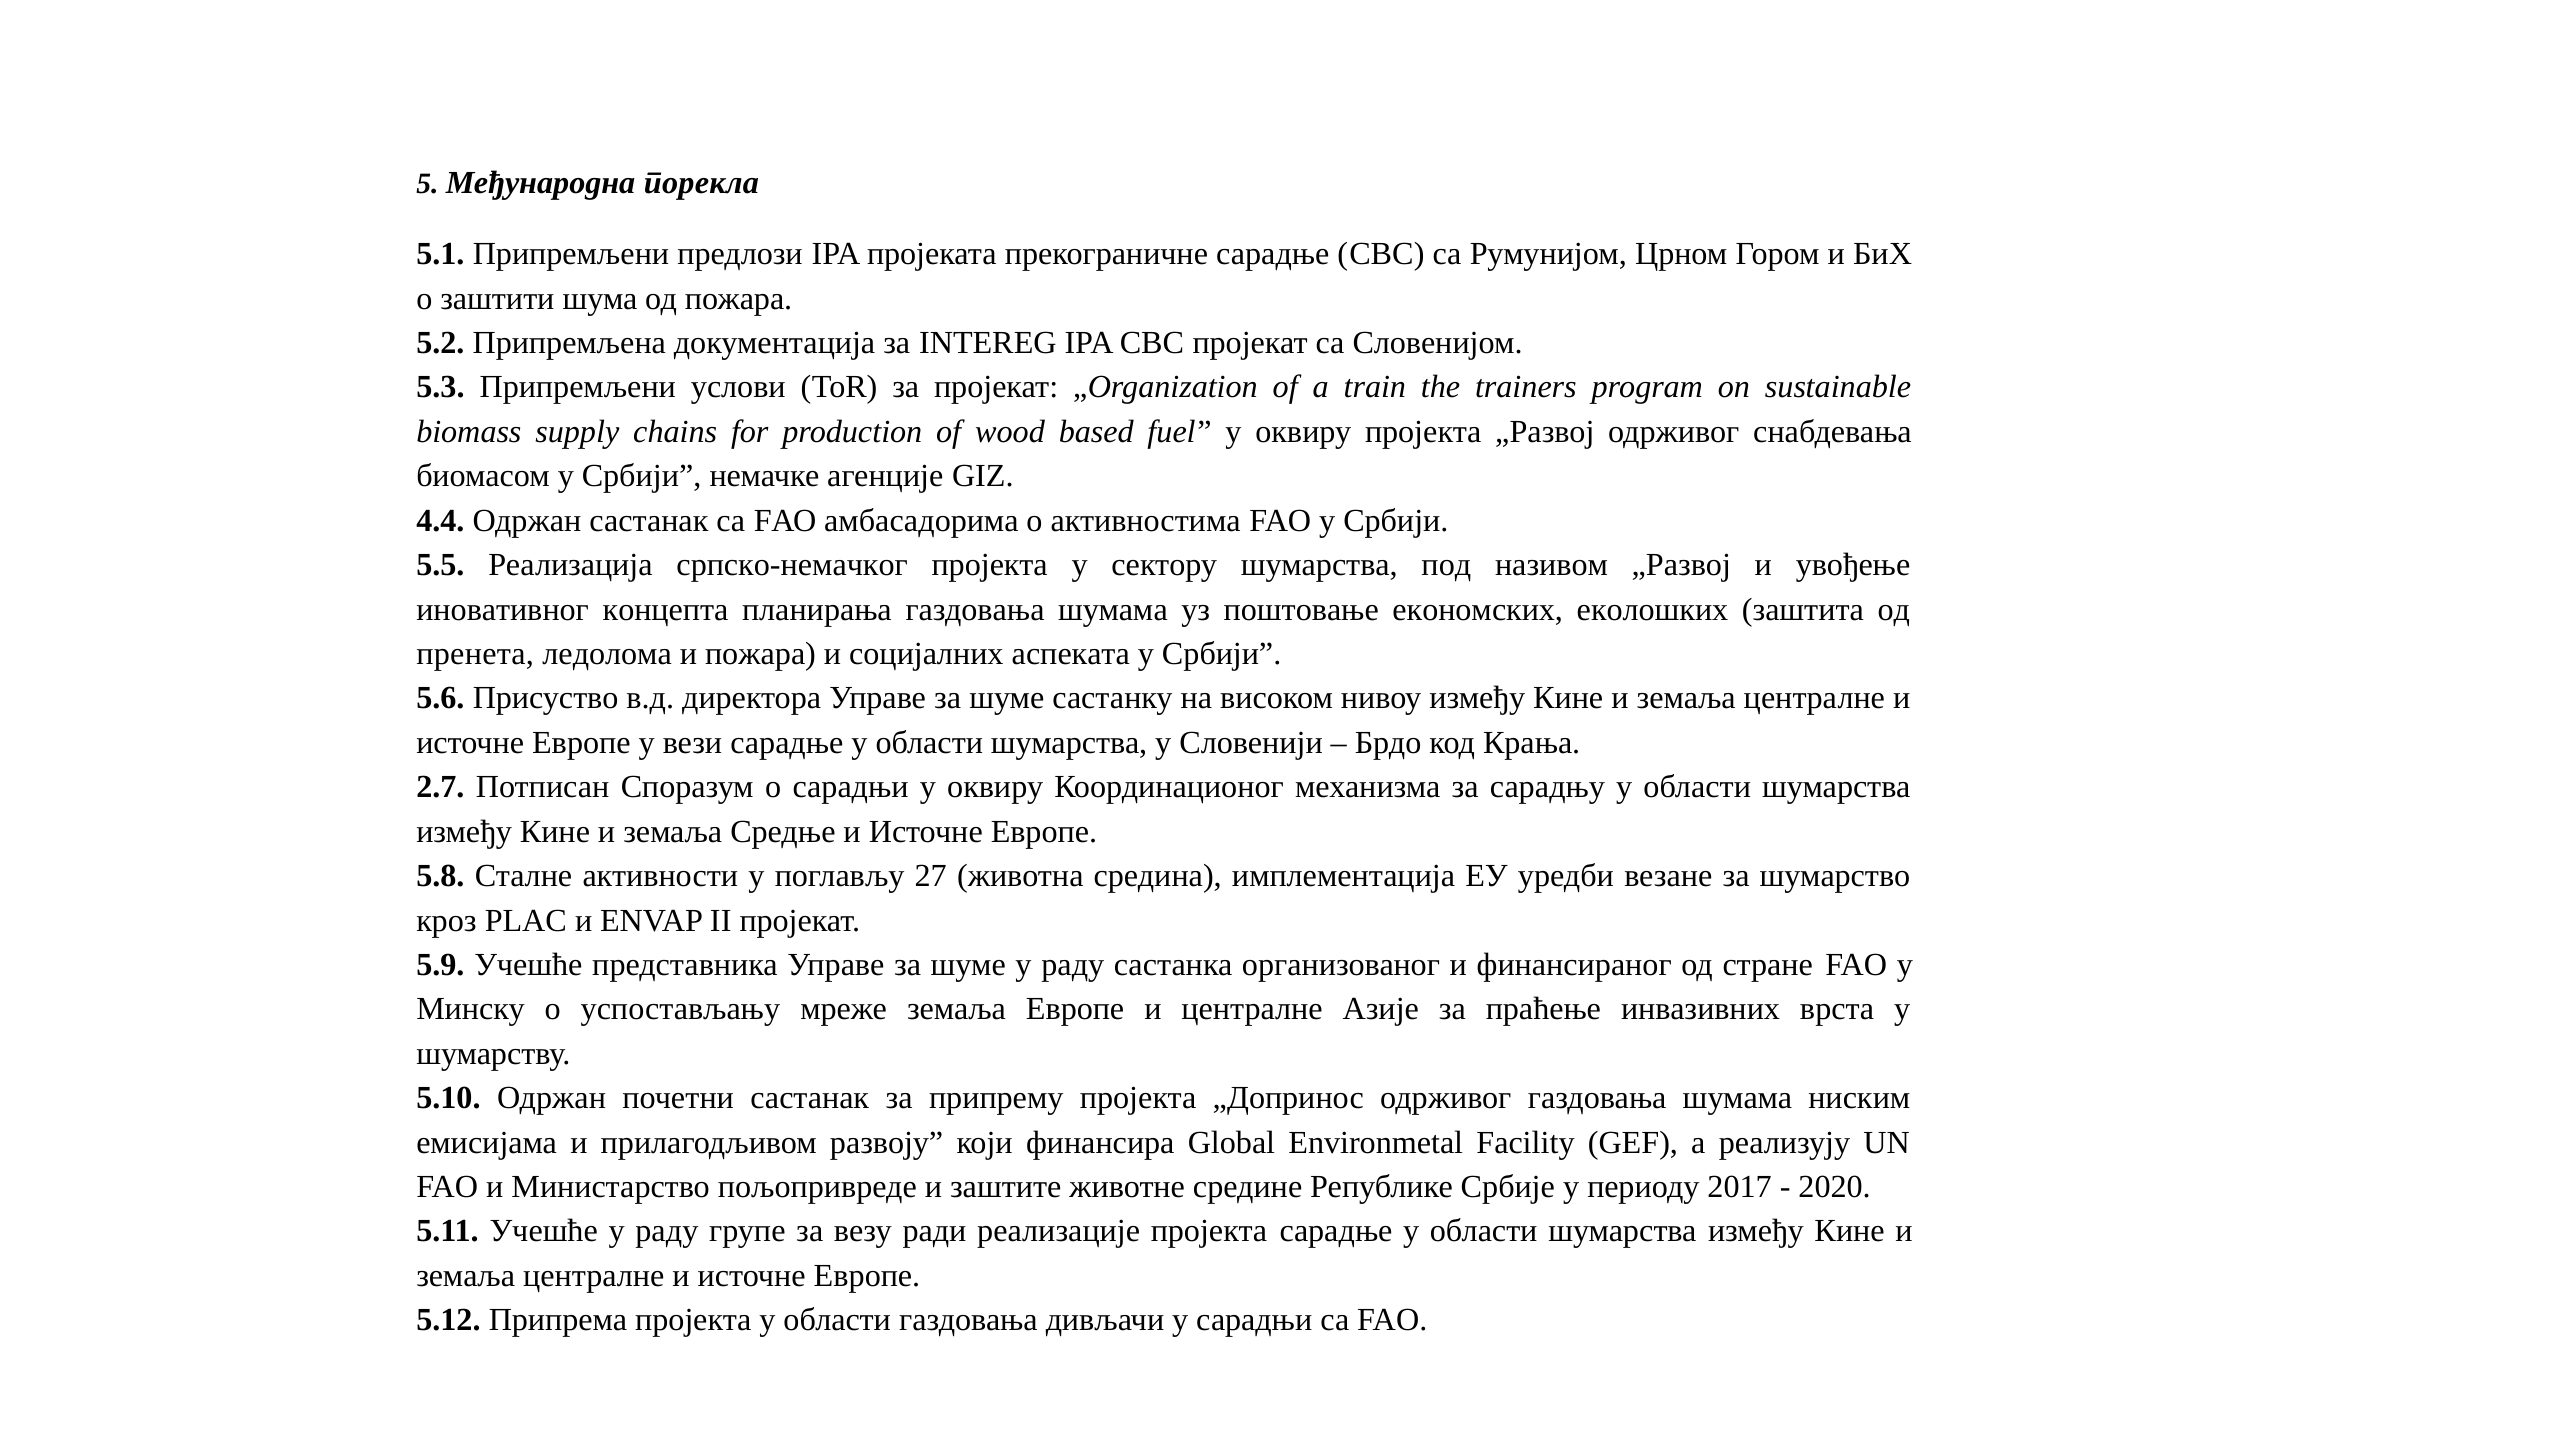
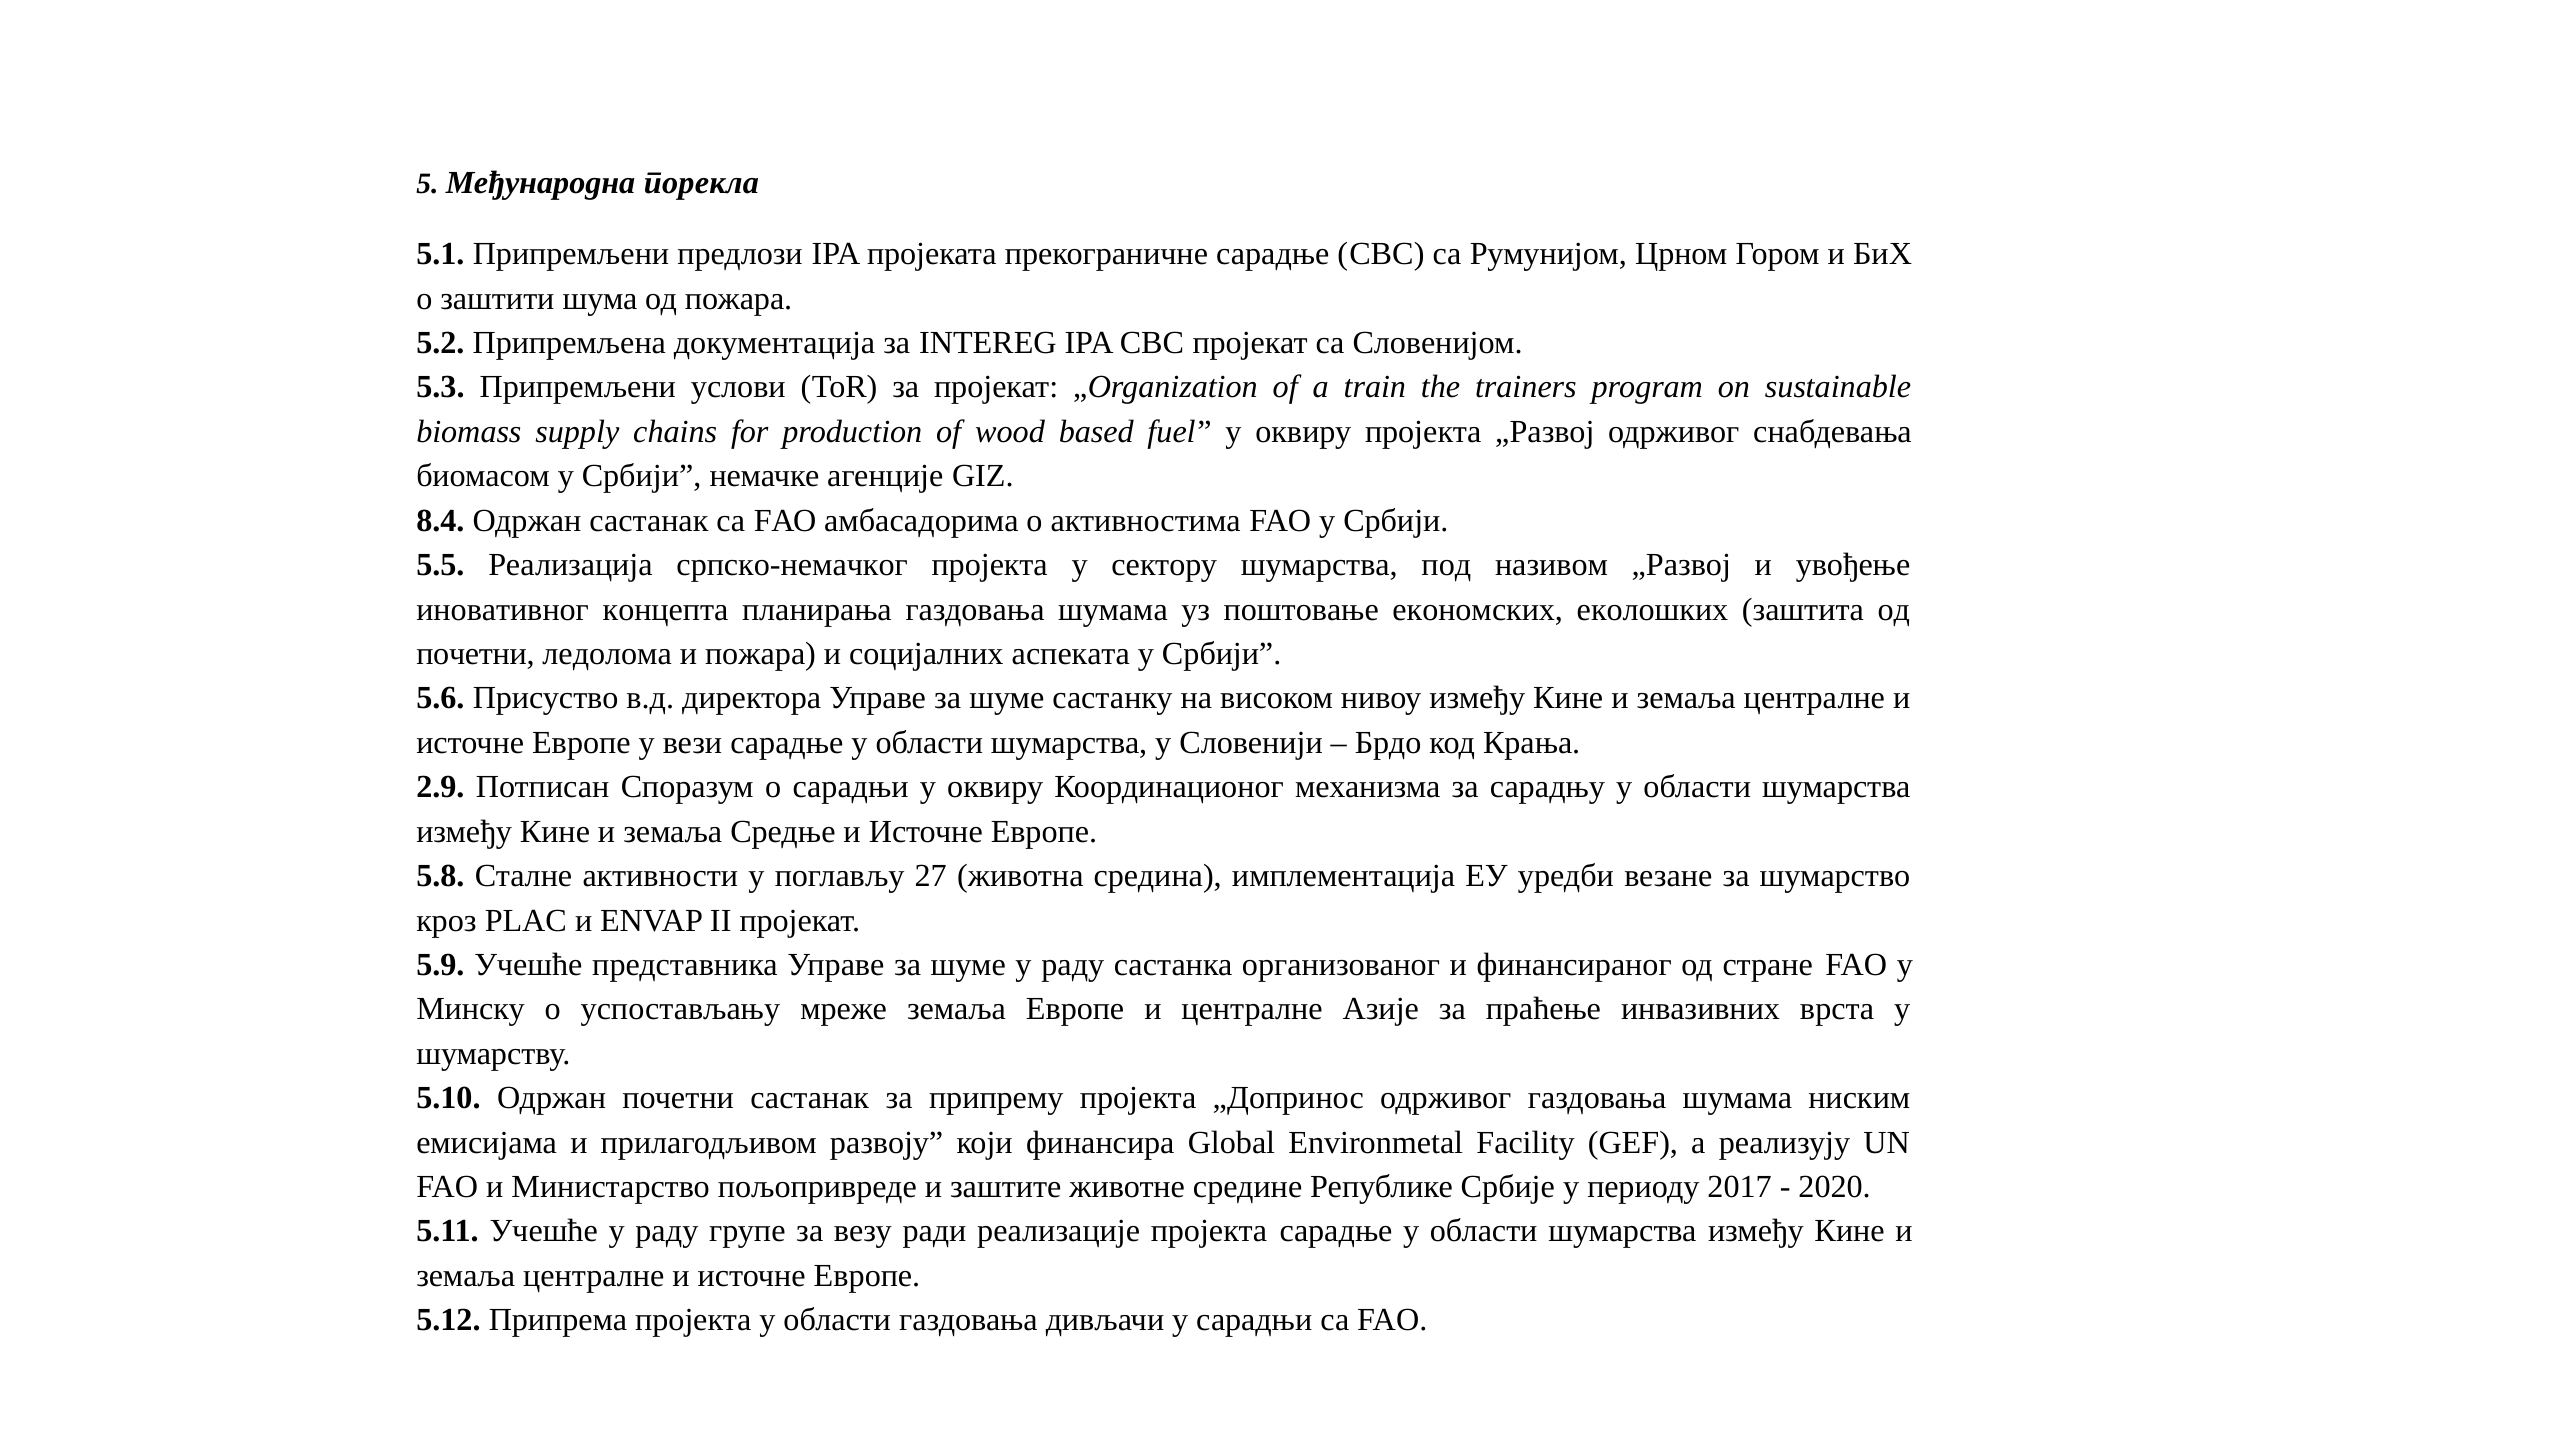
4.4: 4.4 -> 8.4 (440, 521)
пренета: пренета -> почетни (475, 654)
2.7: 2.7 -> 2.9 (440, 787)
